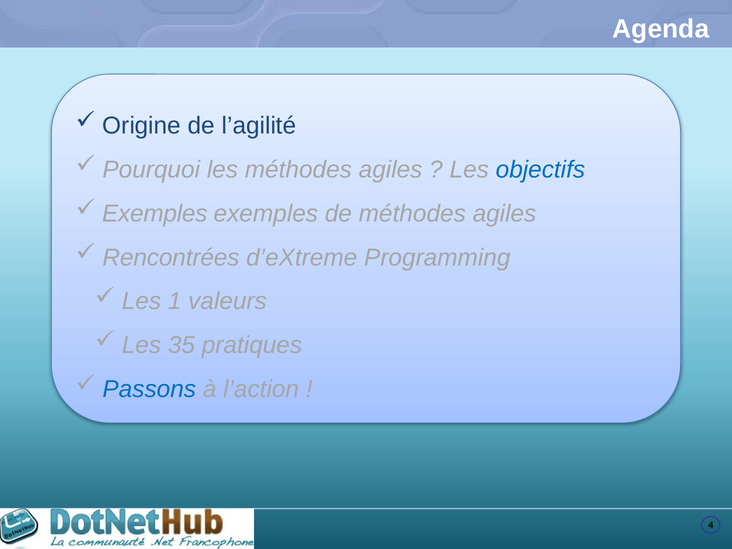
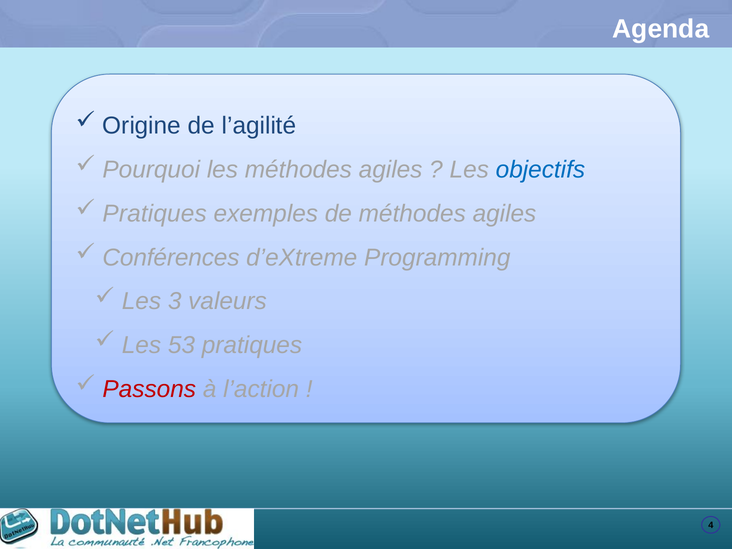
Exemples: Exemples -> Pratiques (155, 214)
Rencontrées: Rencontrées -> Conférences (171, 258)
1: 1 -> 3 (175, 301)
35: 35 -> 53 (181, 345)
Passons colour: blue -> red (149, 389)
